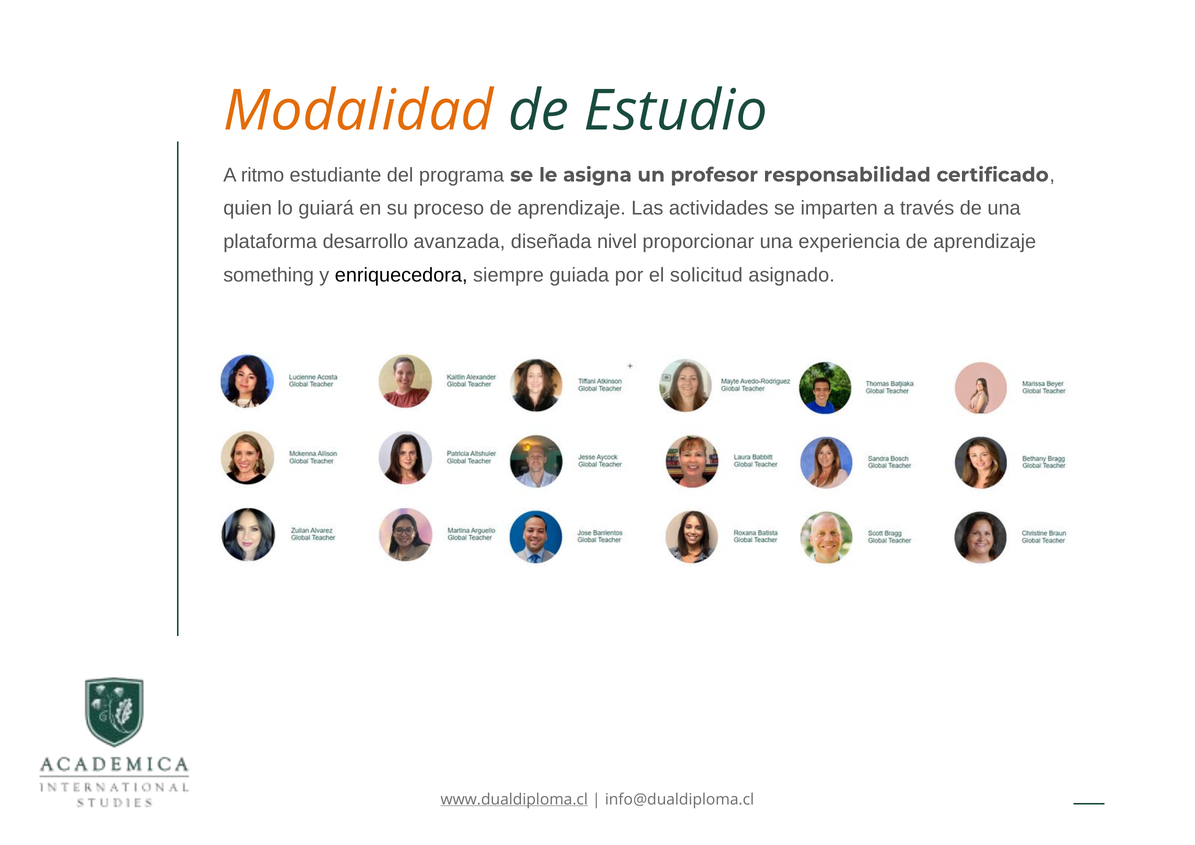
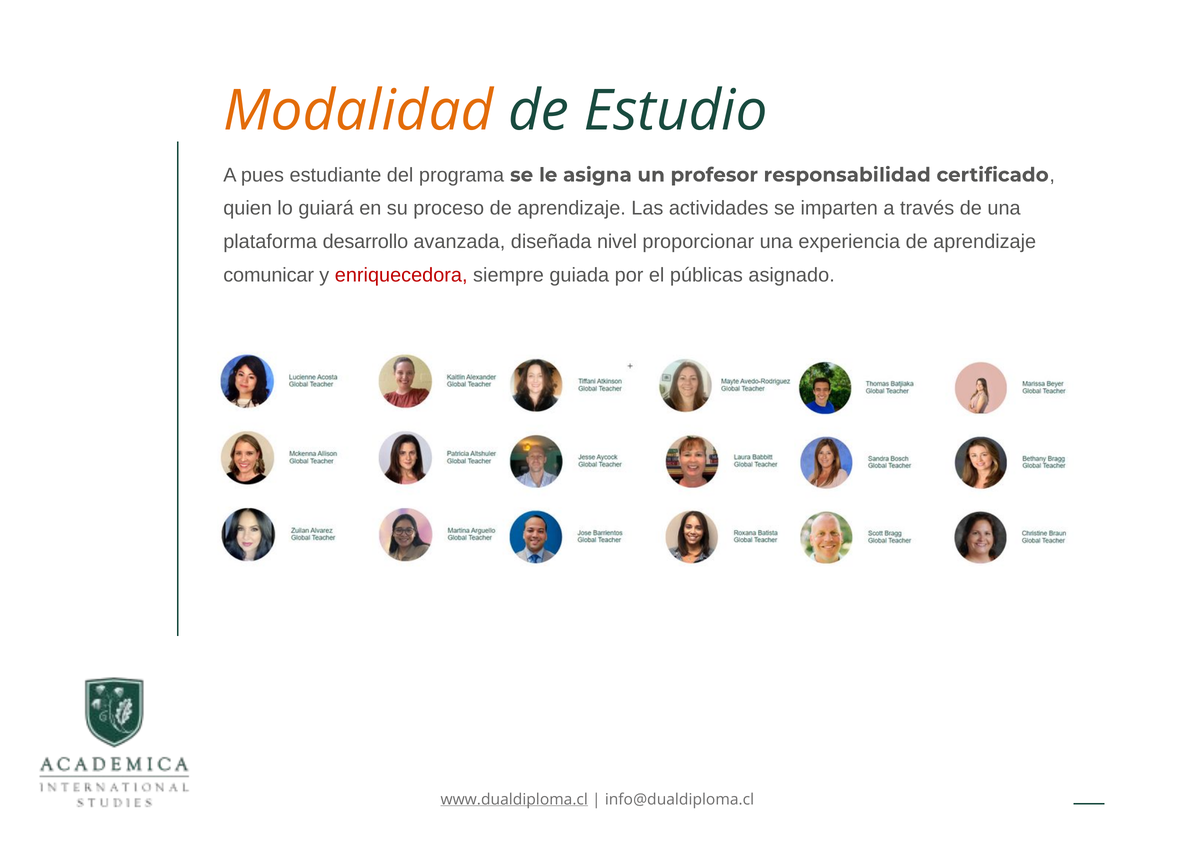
ritmo: ritmo -> pues (262, 175)
something: something -> comunicar (269, 275)
enriquecedora colour: black -> red (401, 275)
solicitud: solicitud -> públicas (706, 275)
